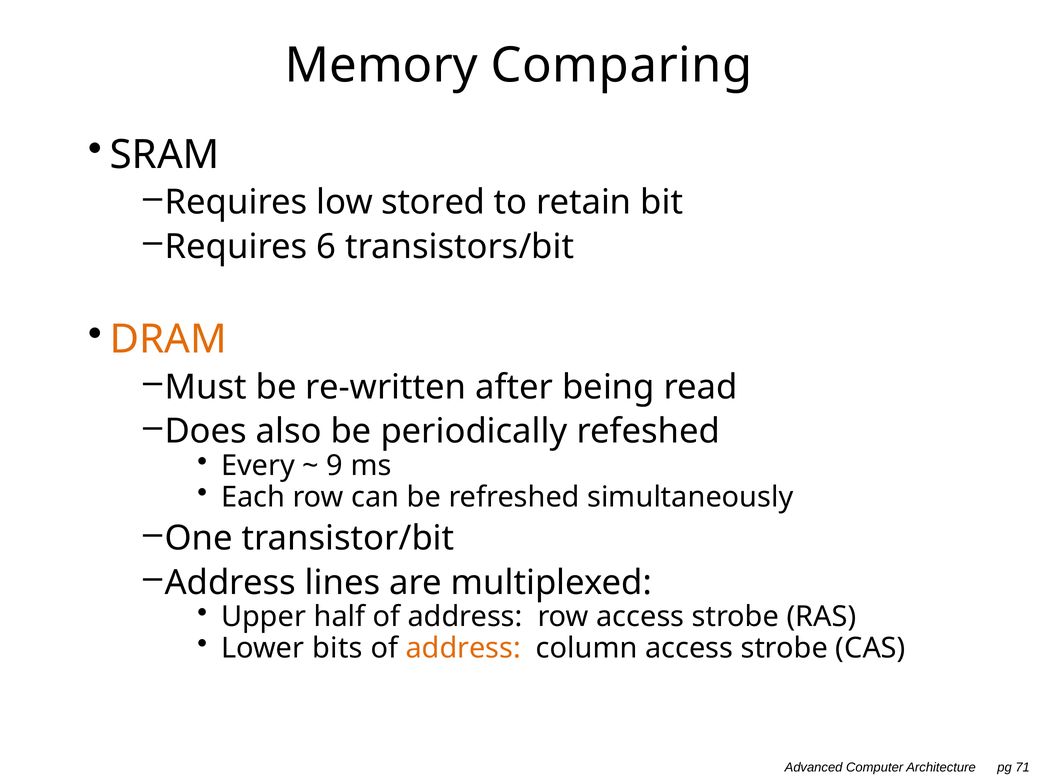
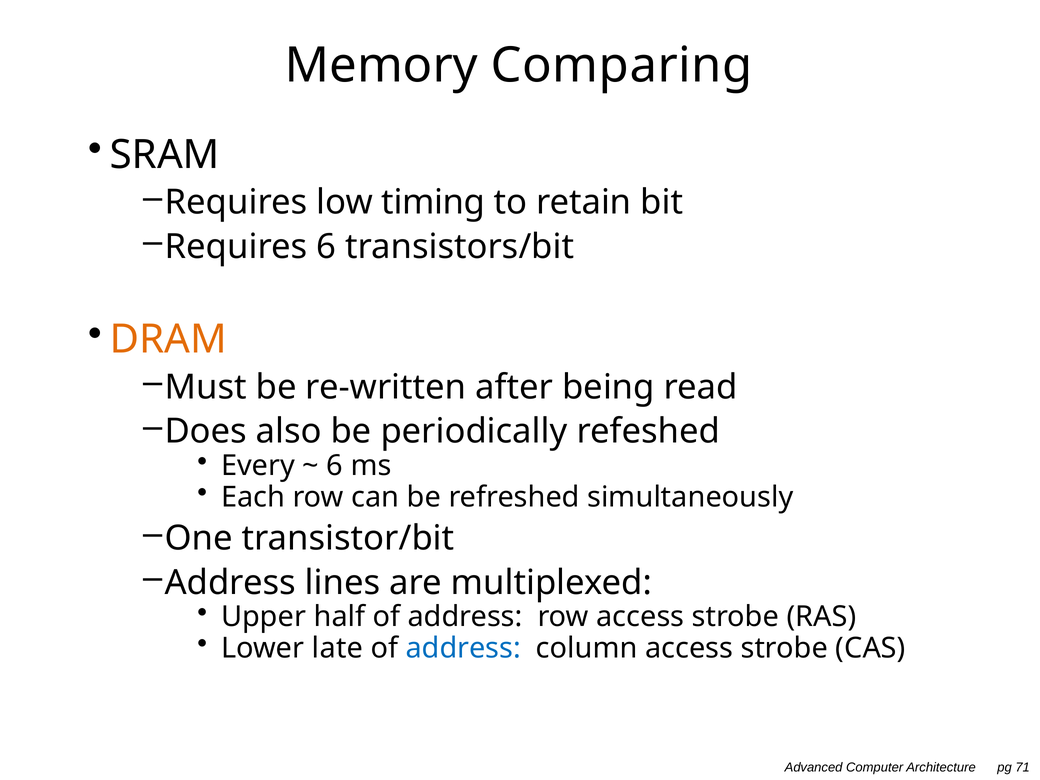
stored: stored -> timing (433, 202)
9: 9 -> 6 (335, 466)
bits: bits -> late (337, 648)
address colour: orange -> blue (463, 648)
